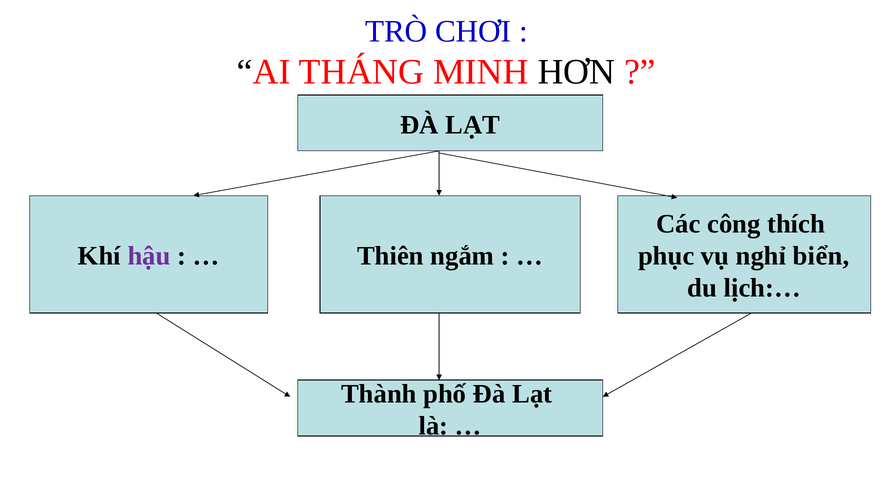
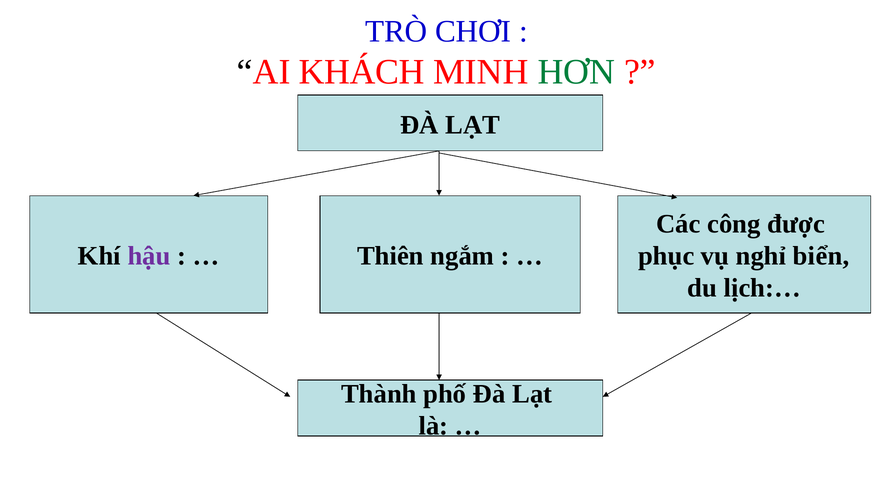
THÁNG: THÁNG -> KHÁCH (362, 72)
HƠN colour: black -> green (576, 72)
thích: thích -> được (796, 224)
